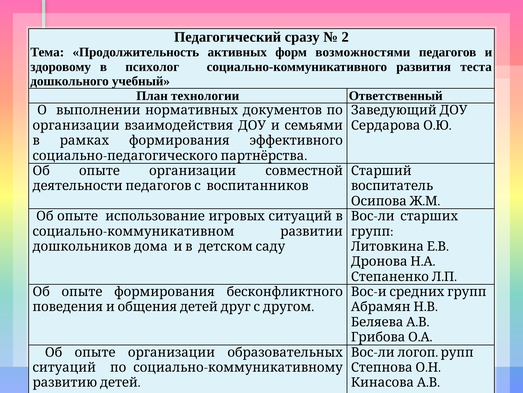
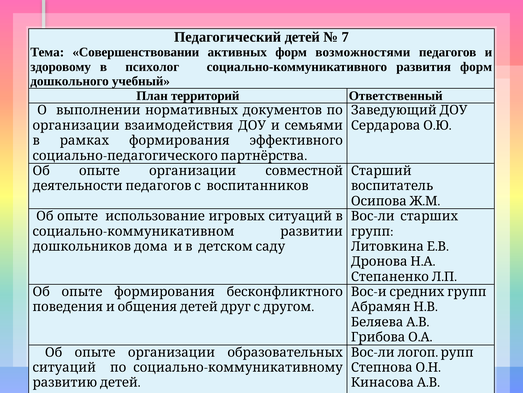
сразу: сразу -> детей (302, 37)
2: 2 -> 7 (345, 37)
Продолжительность: Продолжительность -> Совершенствовании (136, 52)
развития теста: теста -> форм (476, 67)
технологии: технологии -> территорий (205, 96)
